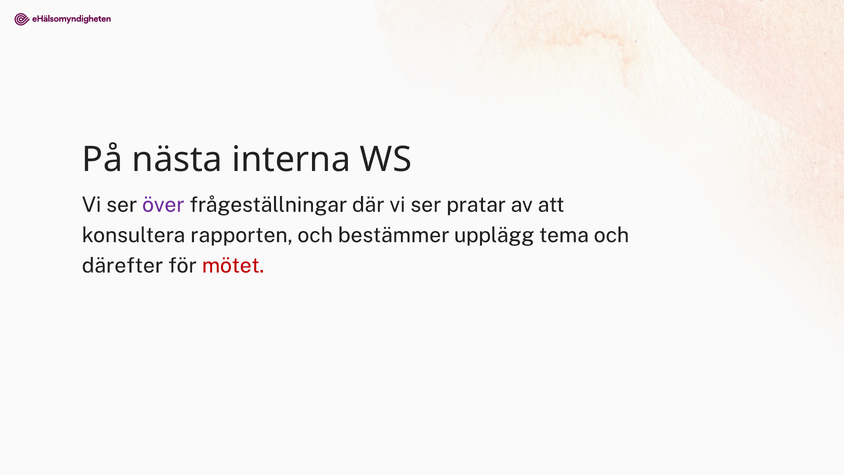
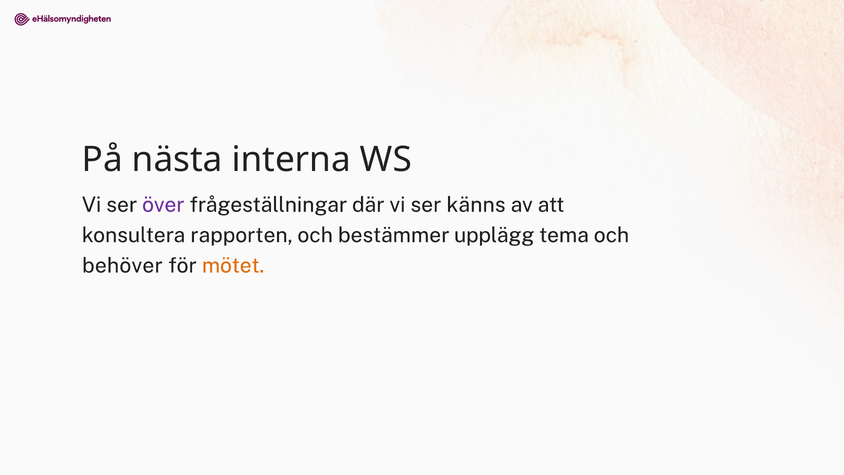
pratar: pratar -> känns (476, 205)
därefter: därefter -> behöver (122, 265)
mötet colour: red -> orange (233, 265)
